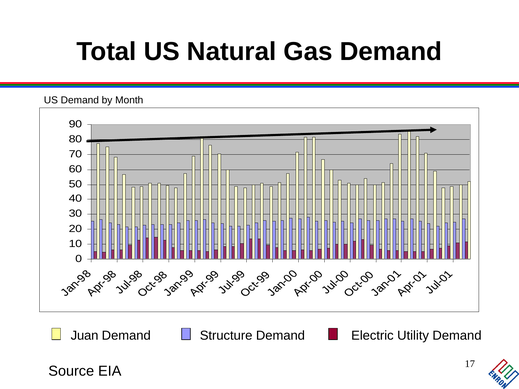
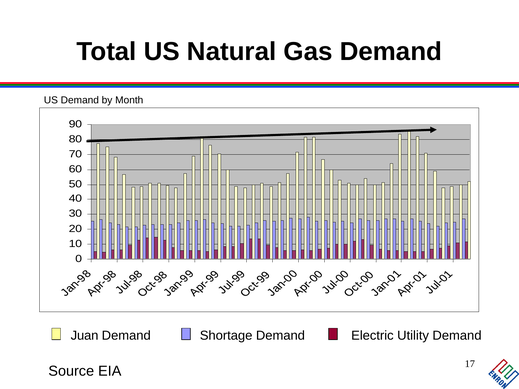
Structure: Structure -> Shortage (226, 336)
